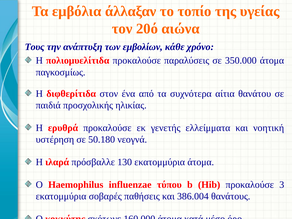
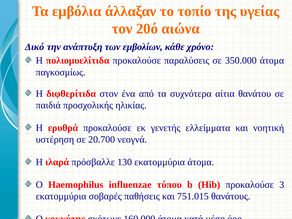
Τους: Τους -> Δικό (35, 47)
50.180: 50.180 -> 20.700 (102, 140)
386.004: 386.004 -> 751.015 (193, 196)
